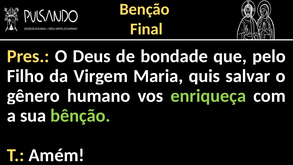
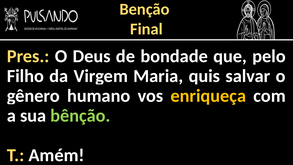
enriqueça colour: light green -> yellow (208, 96)
